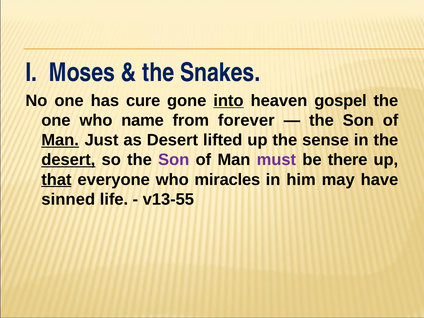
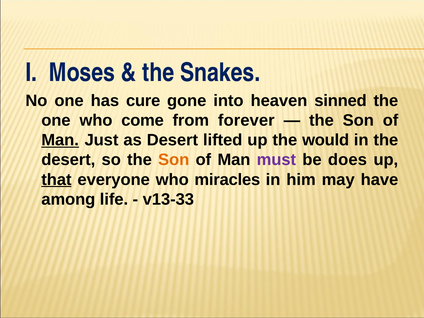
into underline: present -> none (228, 101)
gospel: gospel -> sinned (341, 101)
name: name -> come (143, 120)
sense: sense -> would (326, 140)
desert underline: present -> none (68, 160)
Son colour: purple -> orange (174, 160)
there: there -> does (347, 160)
sinned: sinned -> among (68, 199)
v13-55: v13-55 -> v13-33 (168, 199)
